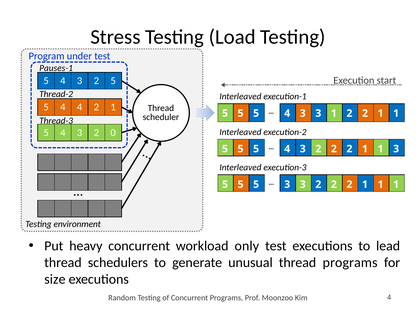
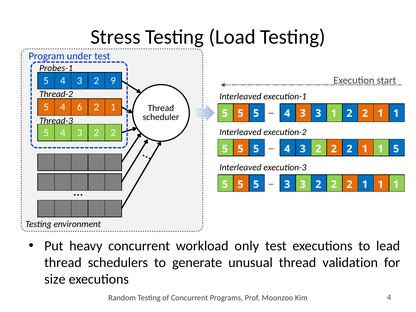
Pauses-1: Pauses-1 -> Probes-1 (56, 68)
2 5: 5 -> 9 (113, 81)
4 4: 4 -> 6 (80, 107)
0: 0 -> 2 (113, 133)
1 1 3: 3 -> 5 (396, 149)
thread programs: programs -> validation (350, 263)
